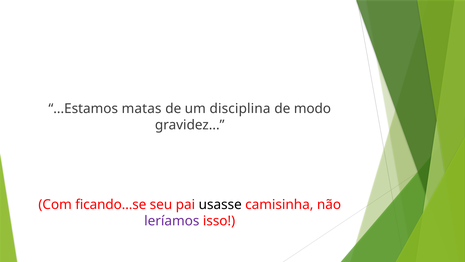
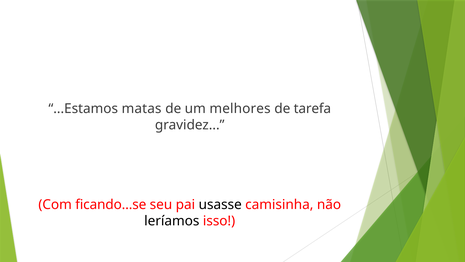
disciplina: disciplina -> melhores (240, 109)
modo: modo -> tarefa (312, 109)
leríamos colour: purple -> black (172, 221)
